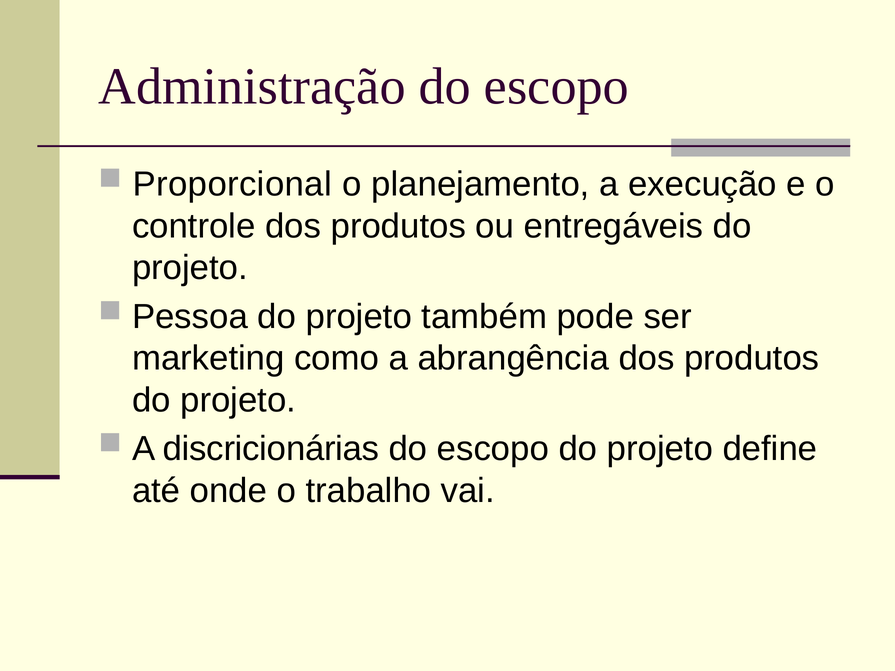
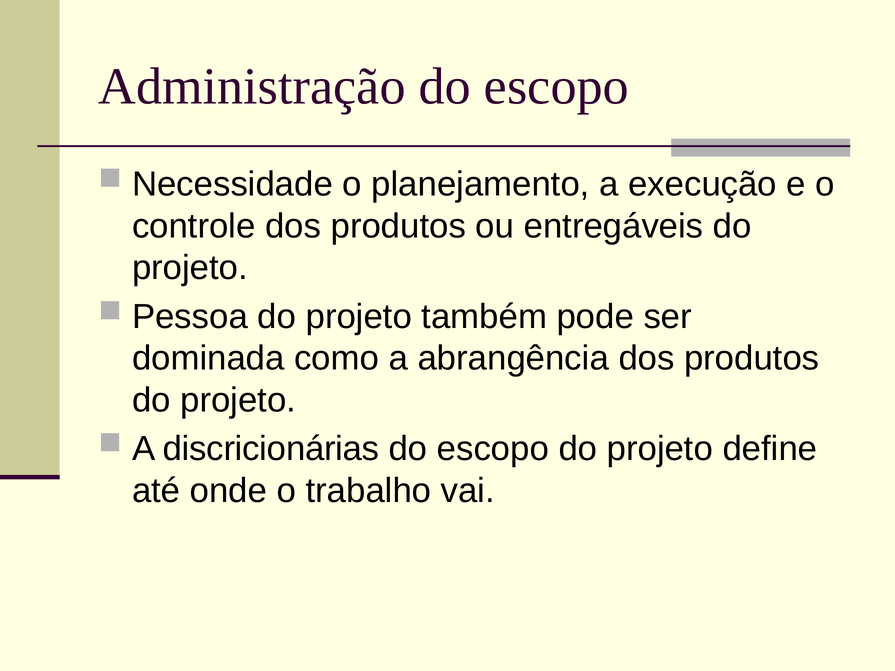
Proporcional: Proporcional -> Necessidade (232, 184)
marketing: marketing -> dominada (208, 359)
